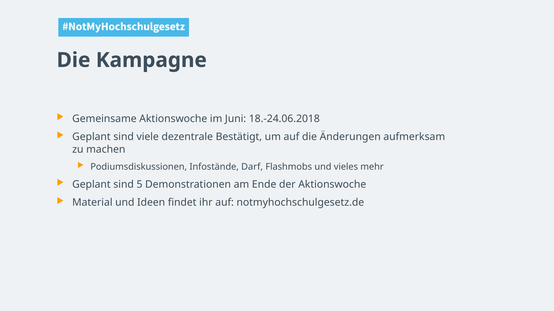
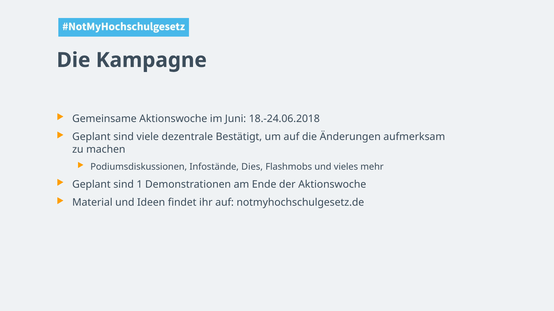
Darf: Darf -> Dies (252, 167)
5: 5 -> 1 (139, 185)
